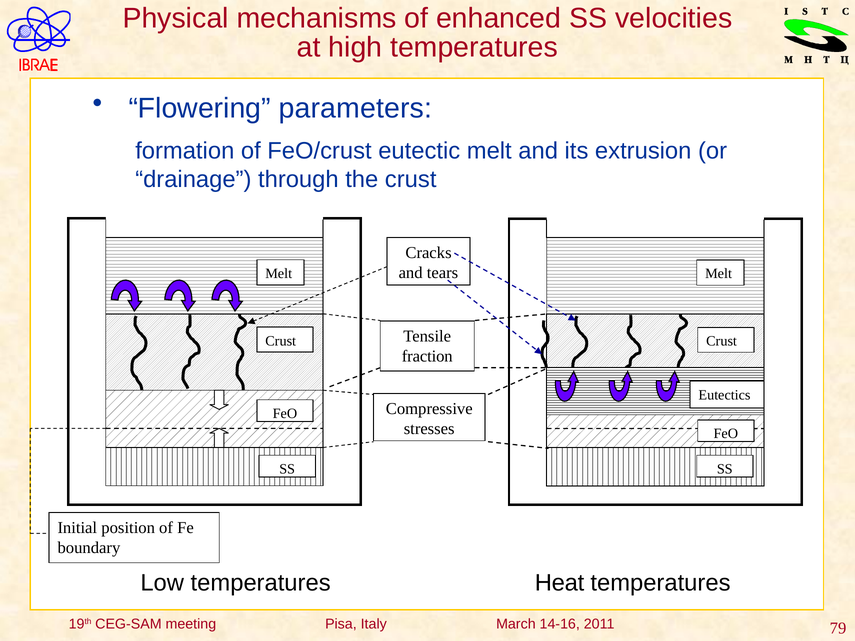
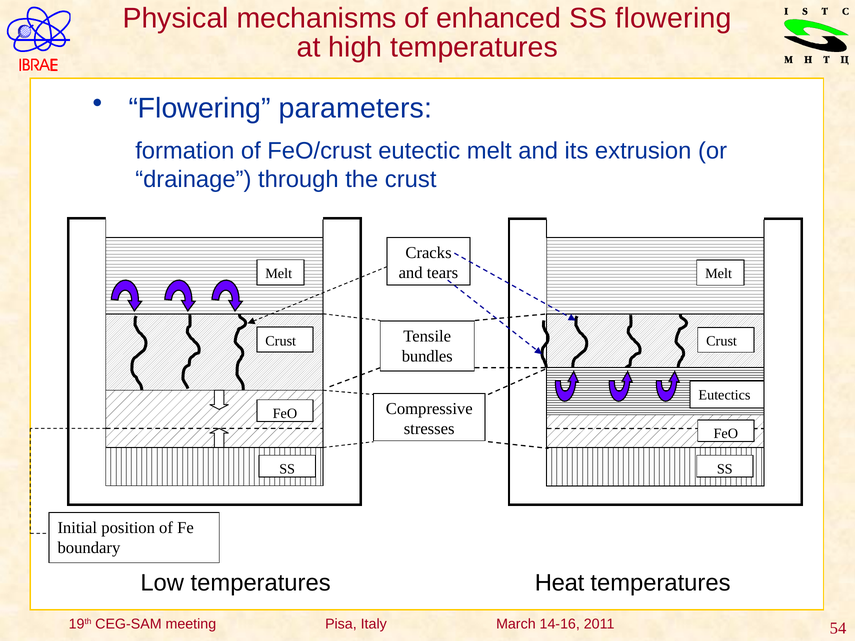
SS velocities: velocities -> flowering (674, 18)
fraction: fraction -> bundles (427, 356)
79: 79 -> 54 (838, 628)
